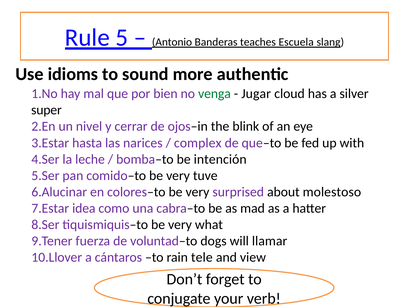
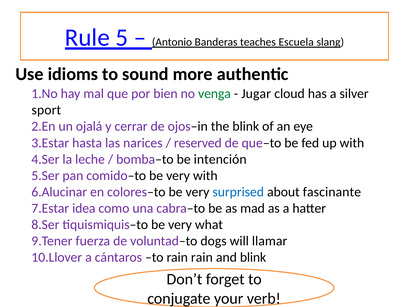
super: super -> sport (46, 110)
nivel: nivel -> ojalá (89, 126)
complex: complex -> reserved (198, 143)
very tuve: tuve -> with (205, 175)
surprised colour: purple -> blue (238, 192)
molestoso: molestoso -> fascinante (332, 192)
rain tele: tele -> rain (202, 257)
and view: view -> blink (253, 257)
